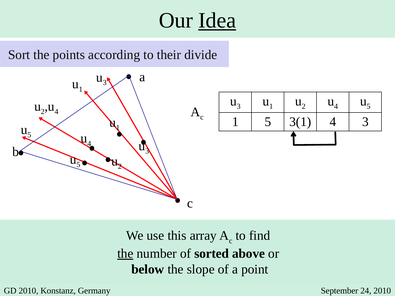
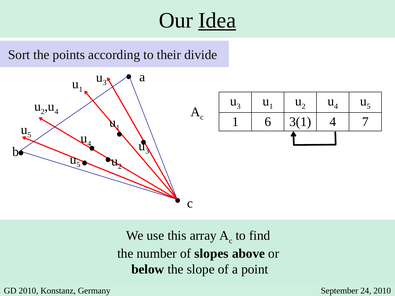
1 5: 5 -> 6 (268, 122)
4 3: 3 -> 7 (365, 122)
the underline: present -> none (125, 254)
sorted: sorted -> slopes (211, 254)
